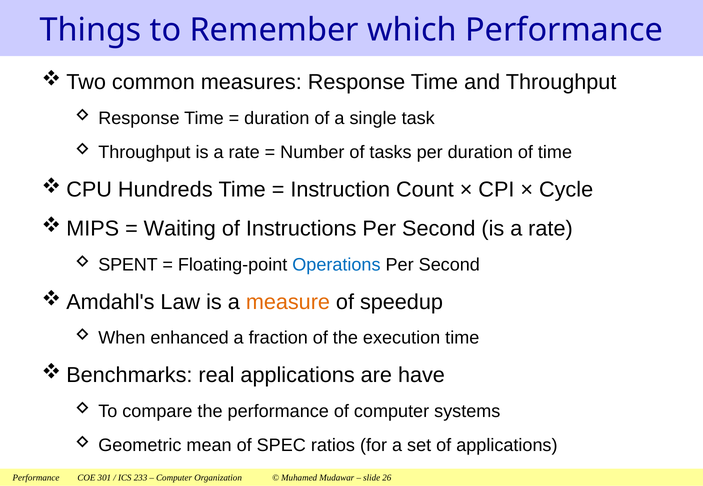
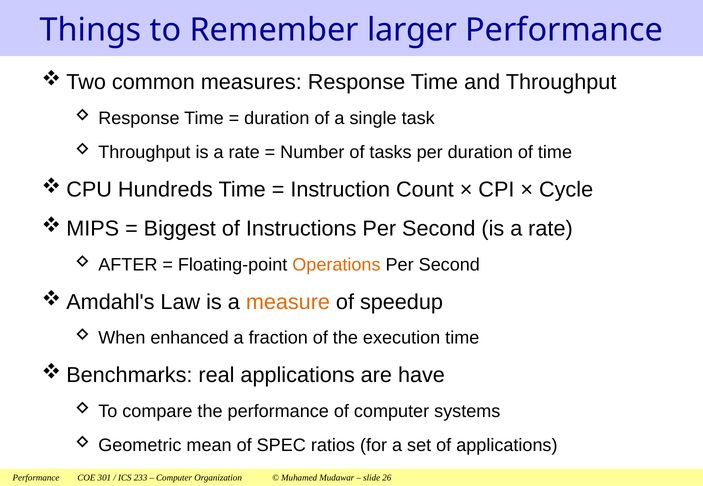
which: which -> larger (412, 30)
Waiting: Waiting -> Biggest (180, 229)
SPENT: SPENT -> AFTER (128, 265)
Operations colour: blue -> orange (336, 265)
